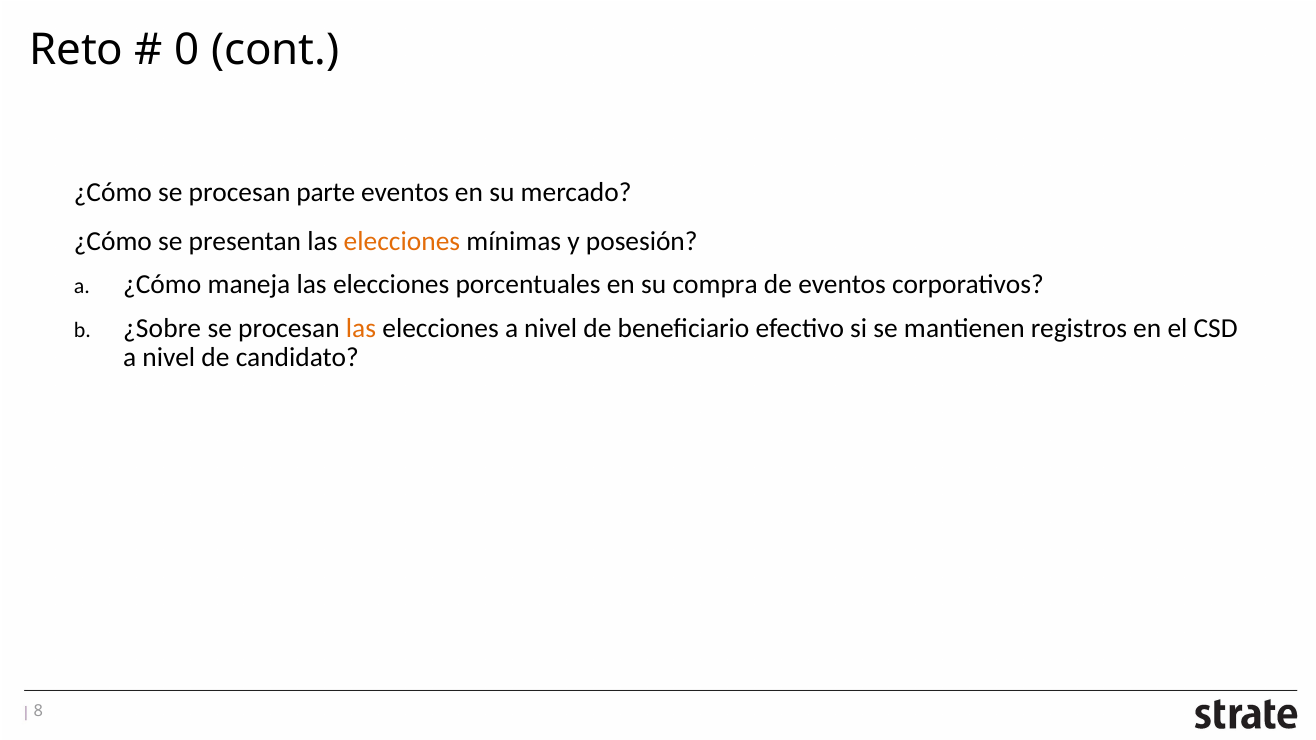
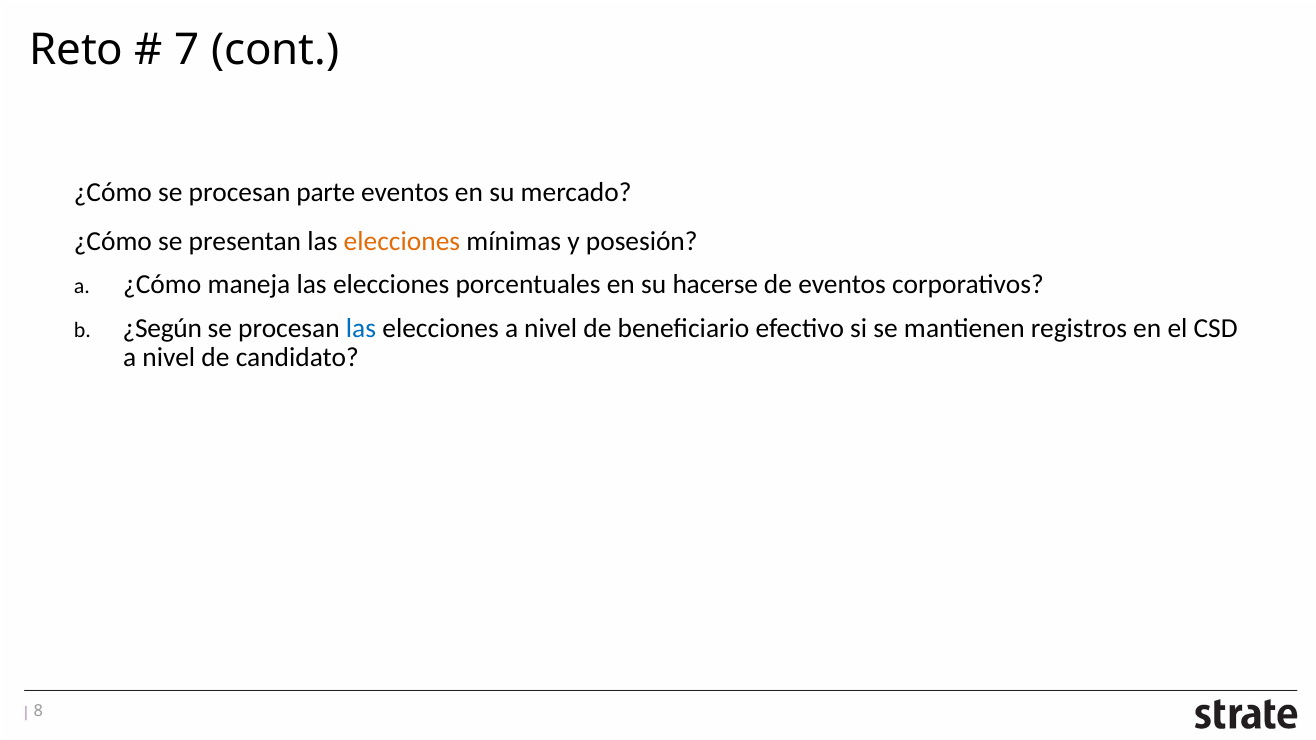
0: 0 -> 7 (187, 50)
compra: compra -> hacerse (715, 285)
¿Sobre: ¿Sobre -> ¿Según (162, 328)
las colour: orange -> blue (361, 328)
